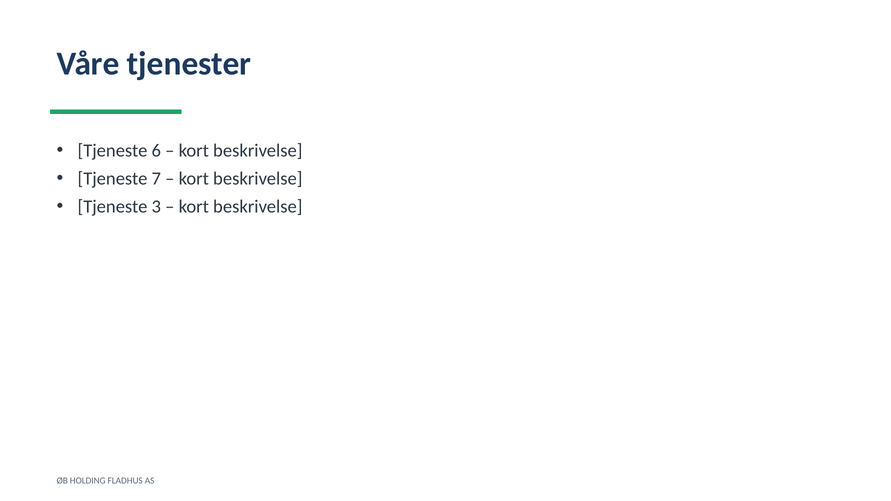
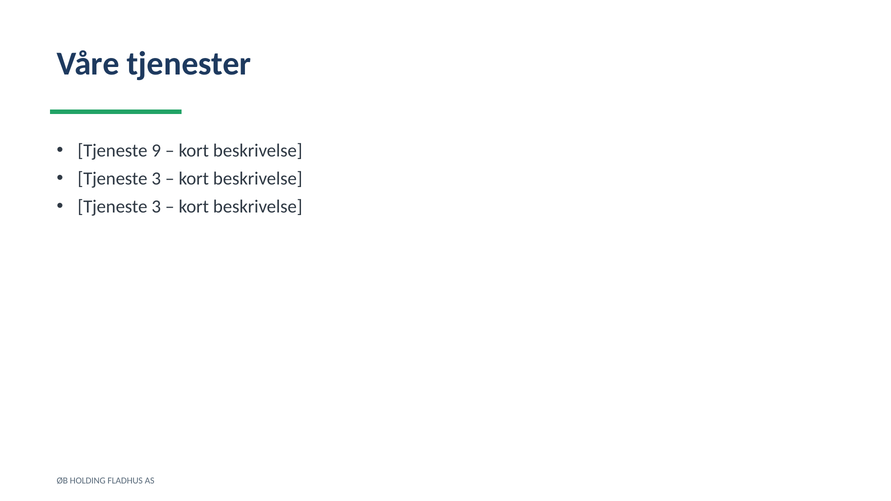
6: 6 -> 9 (156, 151)
7: 7 -> 3 (156, 179)
